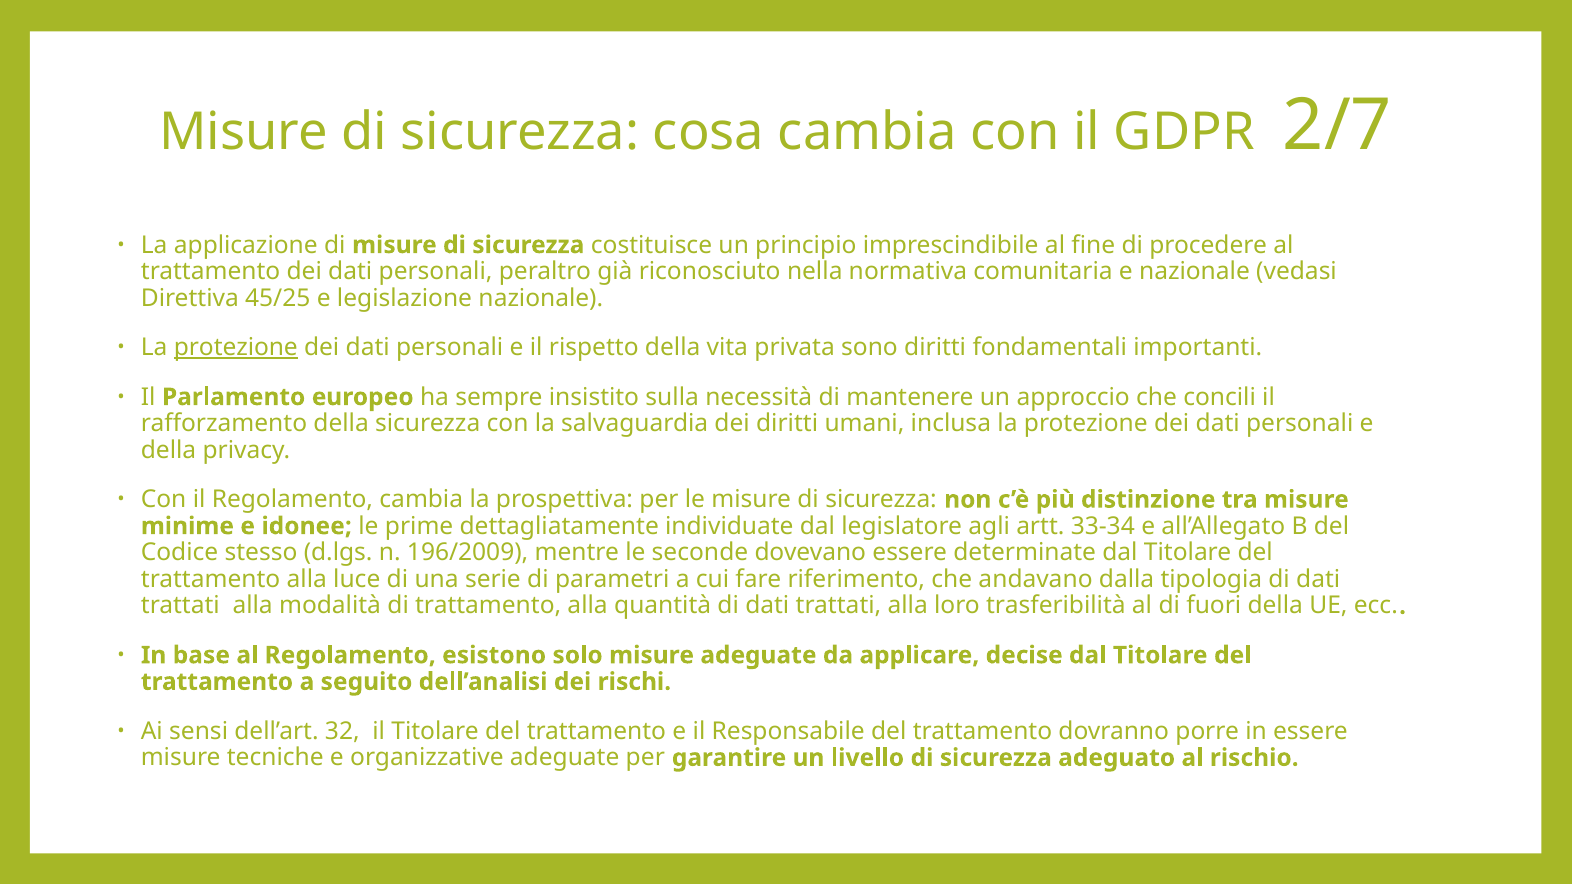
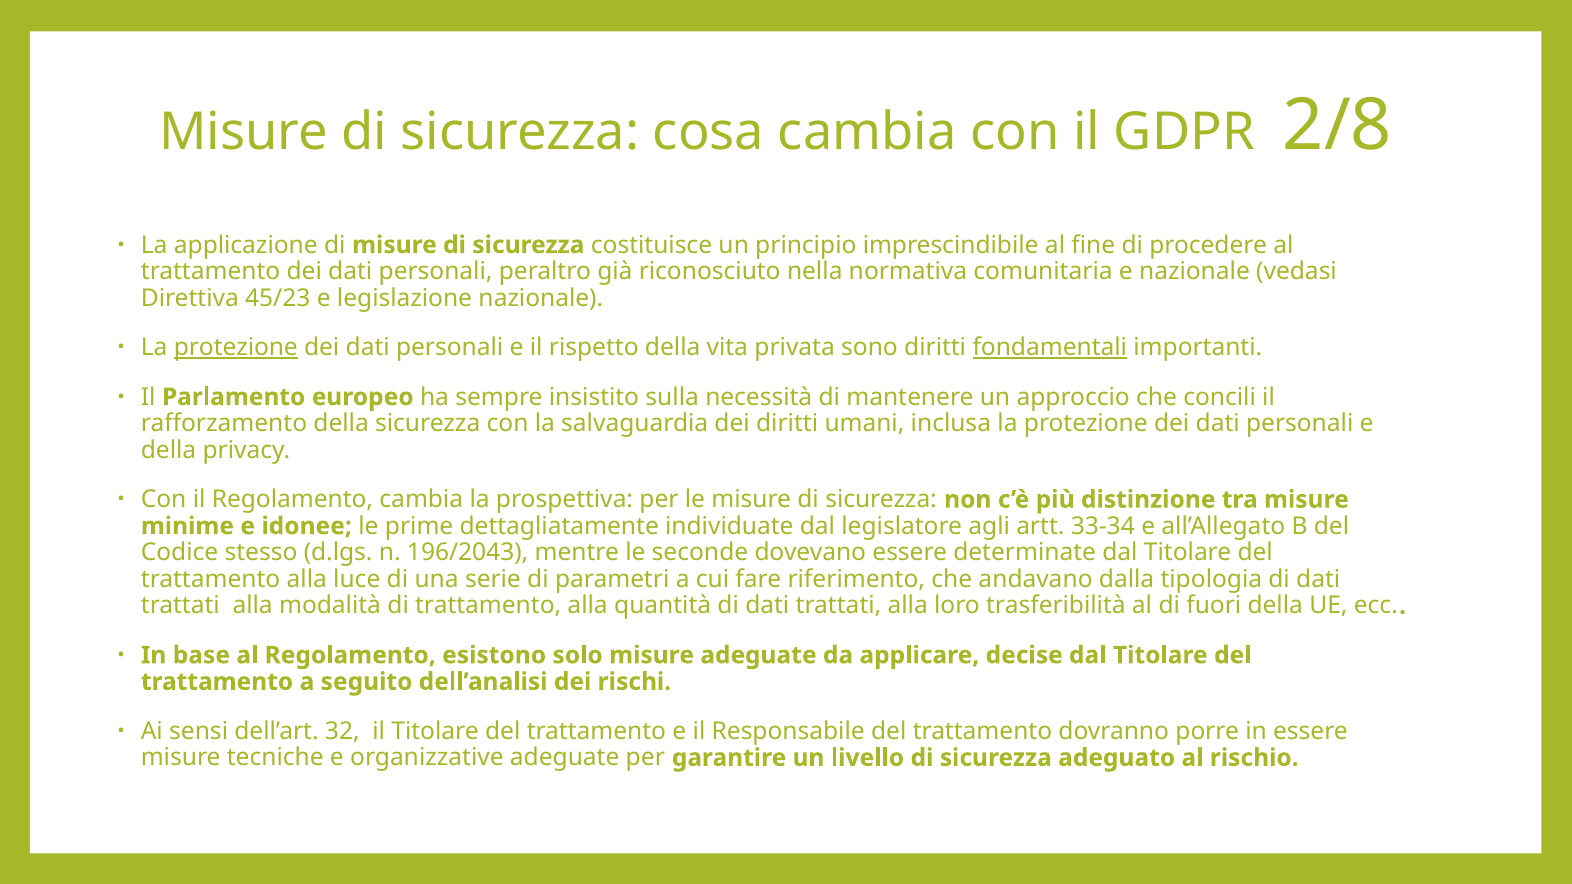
2/7: 2/7 -> 2/8 (1337, 126)
45/25: 45/25 -> 45/23 (278, 298)
fondamentali underline: none -> present (1050, 348)
196/2009: 196/2009 -> 196/2043 (468, 553)
